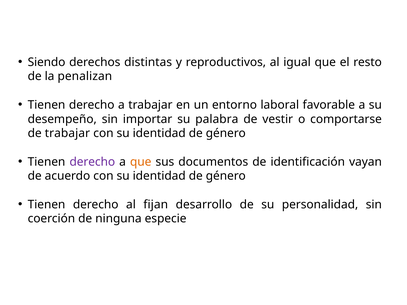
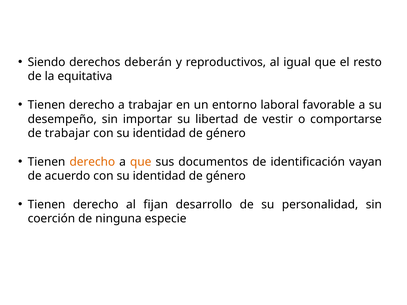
distintas: distintas -> deberán (148, 62)
penalizan: penalizan -> equitativa (85, 76)
palabra: palabra -> libertad (217, 119)
derecho colour: purple -> orange (92, 162)
